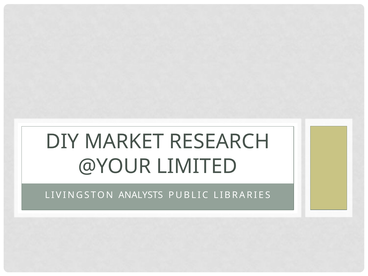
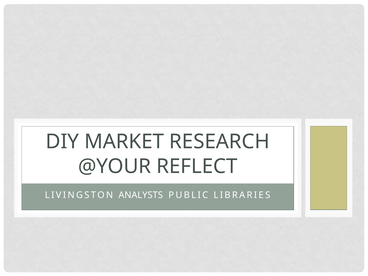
LIMITED: LIMITED -> REFLECT (197, 166)
